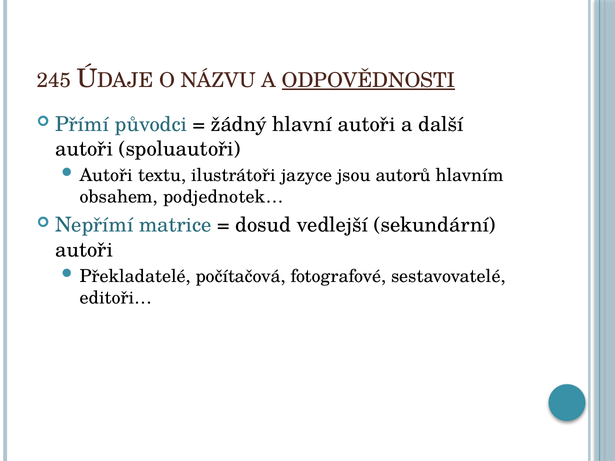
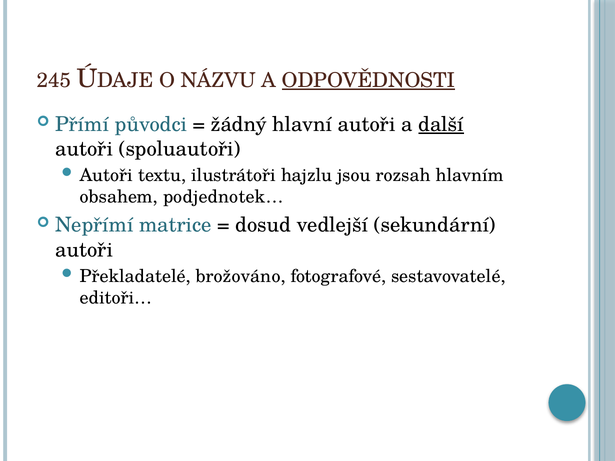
další underline: none -> present (441, 124)
jazyce: jazyce -> hajzlu (307, 175)
autorů: autorů -> rozsah (403, 175)
počítačová: počítačová -> brožováno (241, 276)
